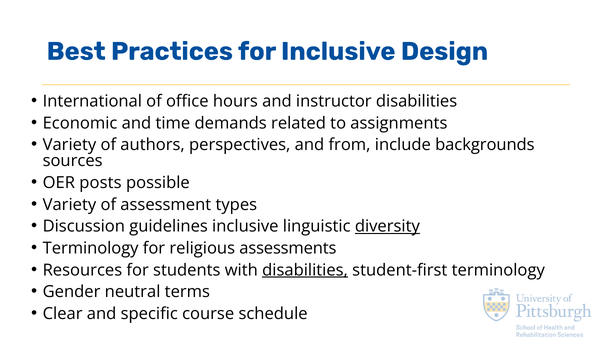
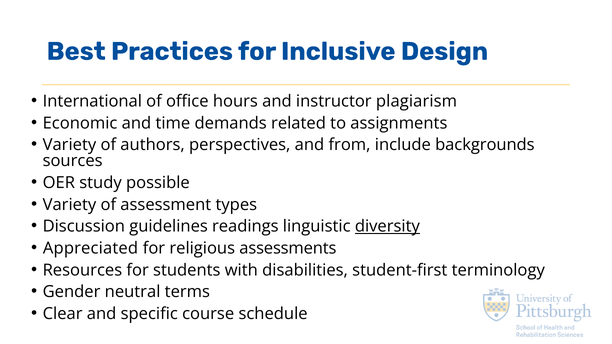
instructor disabilities: disabilities -> plagiarism (417, 101)
posts: posts -> study (100, 183)
guidelines inclusive: inclusive -> readings (245, 227)
Terminology: Terminology -> Appreciated (91, 248)
disabilities underline: present -> none (305, 270)
